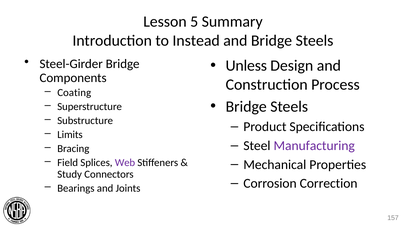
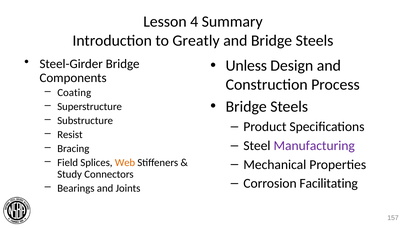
5: 5 -> 4 (194, 22)
Instead: Instead -> Greatly (196, 41)
Limits: Limits -> Resist (70, 135)
Web colour: purple -> orange (125, 163)
Correction: Correction -> Facilitating (329, 184)
